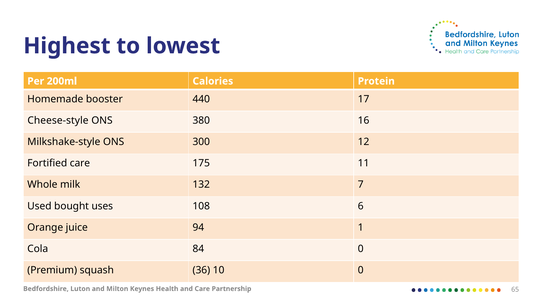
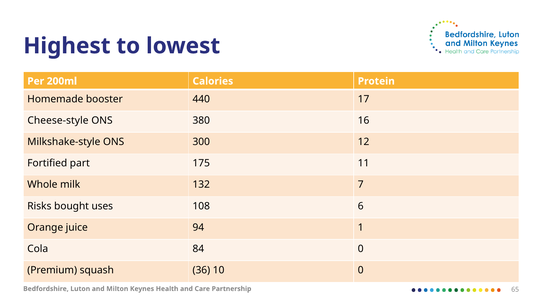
Fortified care: care -> part (80, 163)
Used: Used -> Risks (39, 206)
